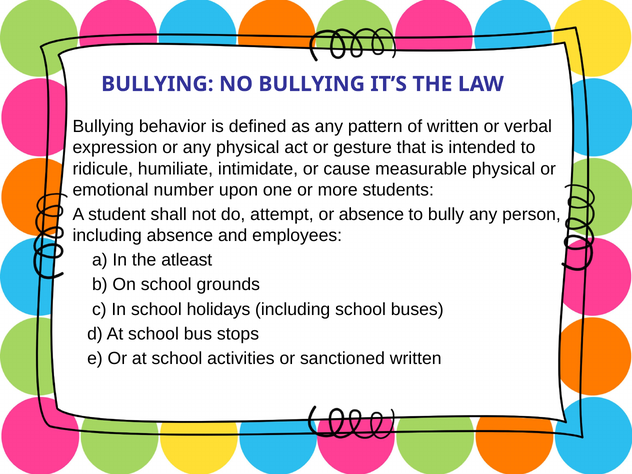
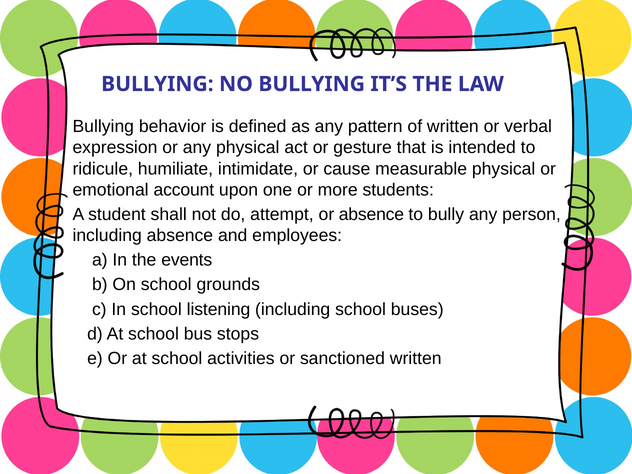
number: number -> account (184, 190)
atleast: atleast -> events (187, 260)
holidays: holidays -> listening (219, 309)
